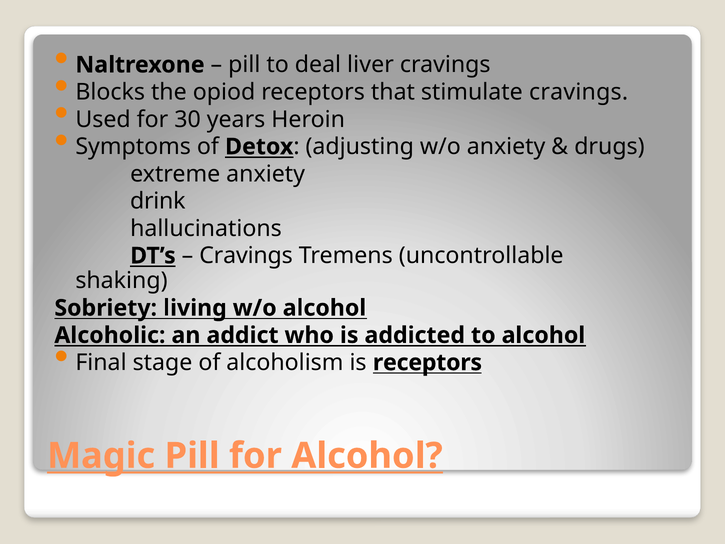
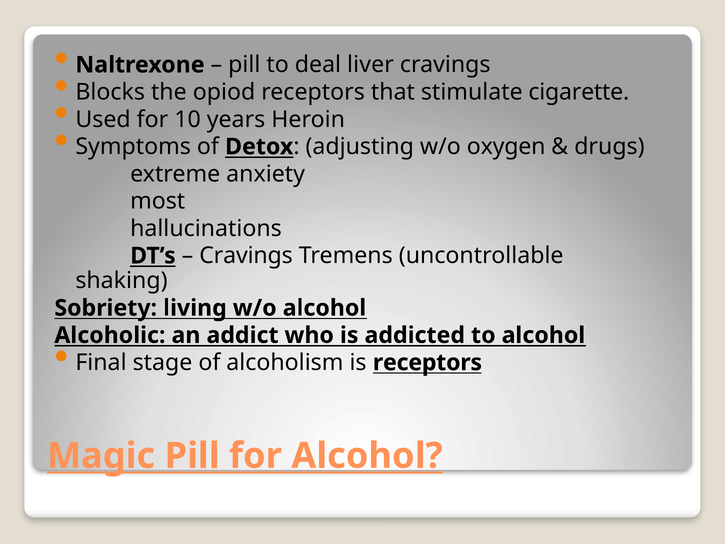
stimulate cravings: cravings -> cigarette (579, 92)
30: 30 -> 10 (188, 119)
w/o anxiety: anxiety -> oxygen (506, 147)
drink: drink -> most (158, 201)
